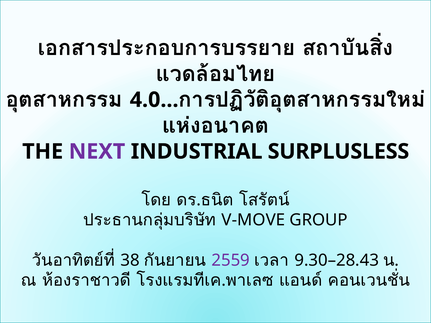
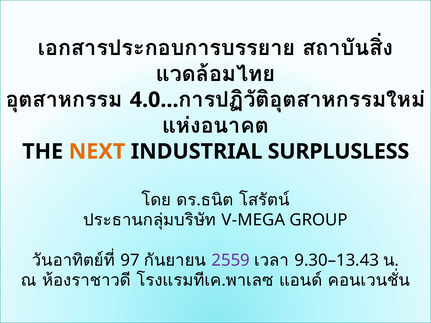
NEXT colour: purple -> orange (97, 152)
V-MOVE: V-MOVE -> V-MEGA (253, 220)
38: 38 -> 97 (130, 260)
9.30–28.43: 9.30–28.43 -> 9.30–13.43 (337, 260)
